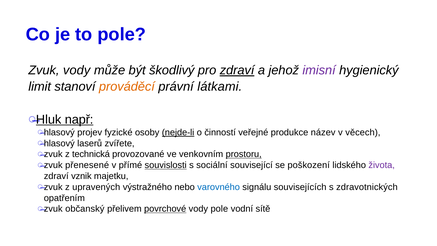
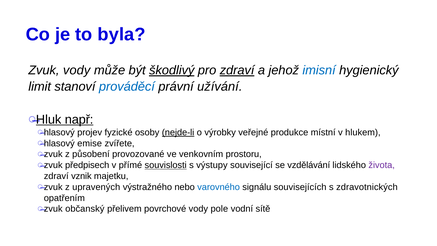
to pole: pole -> byla (122, 34)
škodlivý underline: none -> present (172, 70)
imisní colour: purple -> blue (319, 70)
prováděcí colour: orange -> blue (127, 87)
látkami: látkami -> užívání (220, 87)
činností: činností -> výrobky (220, 132)
název: název -> místní (323, 132)
věcech: věcech -> hlukem (363, 132)
laserů: laserů -> emise (90, 143)
technická: technická -> působení (91, 154)
prostoru underline: present -> none (244, 154)
přenesené: přenesené -> předpisech (87, 165)
sociální: sociální -> výstupy (212, 165)
poškození: poškození -> vzdělávání (309, 165)
povrchové underline: present -> none (165, 209)
